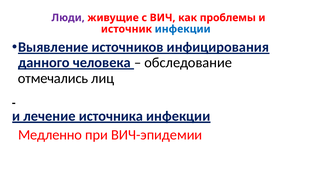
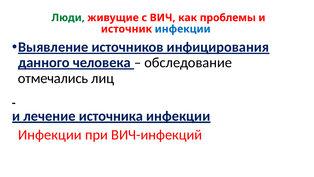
Люди colour: purple -> green (68, 18)
Медленно: Медленно -> Инфекции (50, 135)
ВИЧ-эпидемии: ВИЧ-эпидемии -> ВИЧ-инфекций (157, 135)
